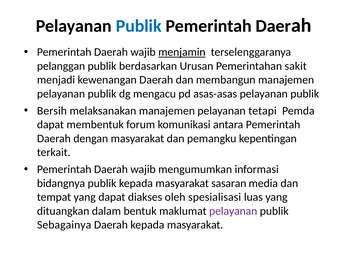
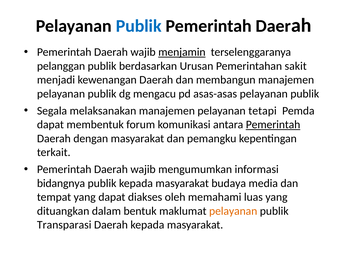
Bersih: Bersih -> Segala (52, 111)
Pemerintah underline: none -> present (273, 125)
sasaran: sasaran -> budaya (229, 183)
spesialisasi: spesialisasi -> memahami (215, 197)
pelayanan colour: purple -> orange (233, 211)
Sebagainya: Sebagainya -> Transparasi (64, 225)
